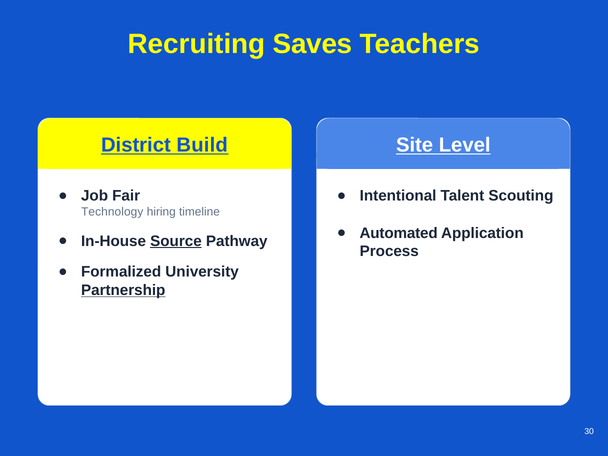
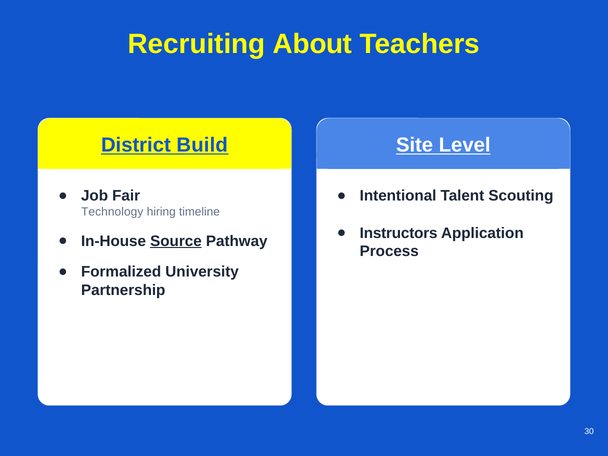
Saves: Saves -> About (313, 44)
Automated: Automated -> Instructors (399, 233)
Partnership underline: present -> none (123, 290)
